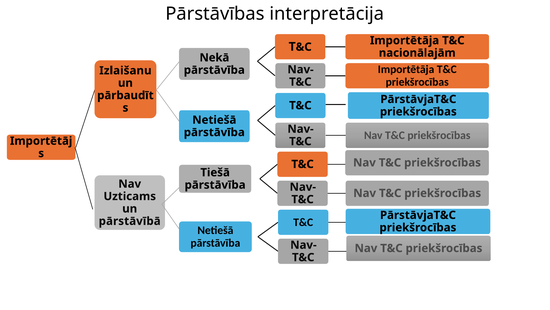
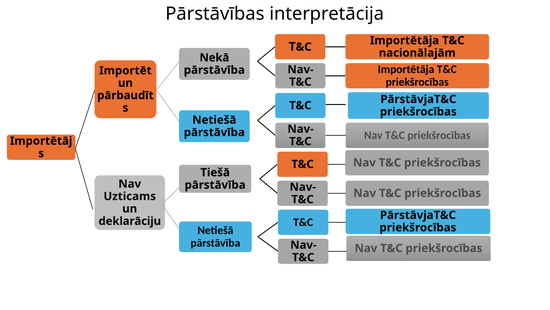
Izlaišanu: Izlaišanu -> Importēt (125, 70)
pārstāvībā: pārstāvībā -> deklarāciju (130, 221)
